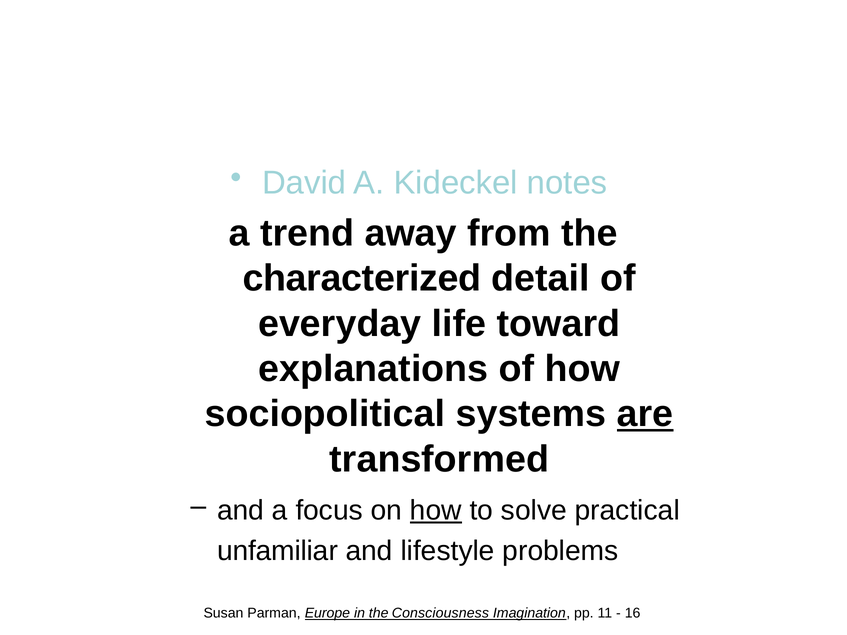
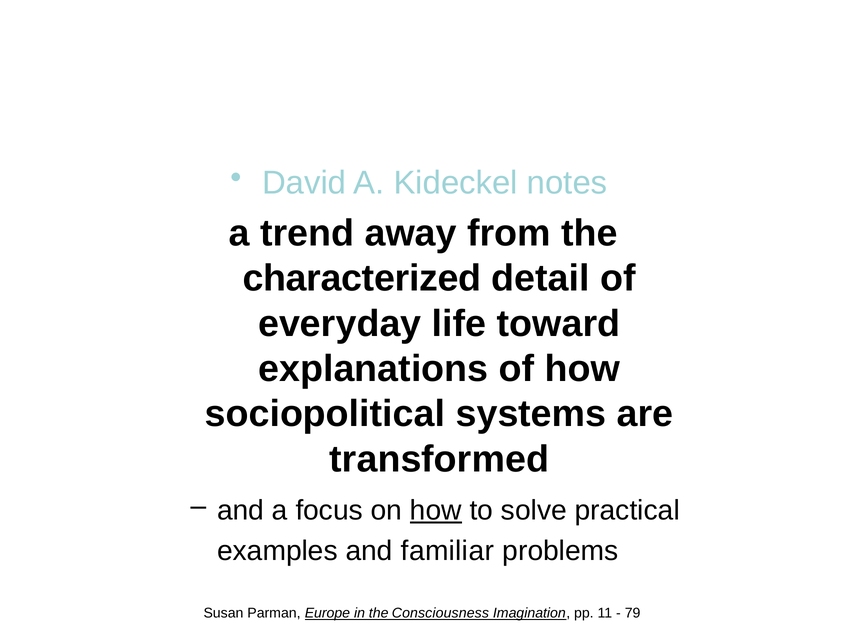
are underline: present -> none (645, 414)
unfamiliar: unfamiliar -> examples (277, 551)
lifestyle: lifestyle -> familiar (447, 551)
16: 16 -> 79 (633, 614)
